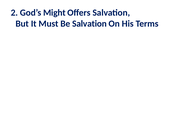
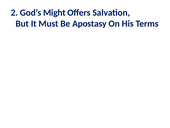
Be Salvation: Salvation -> Apostasy (89, 24)
